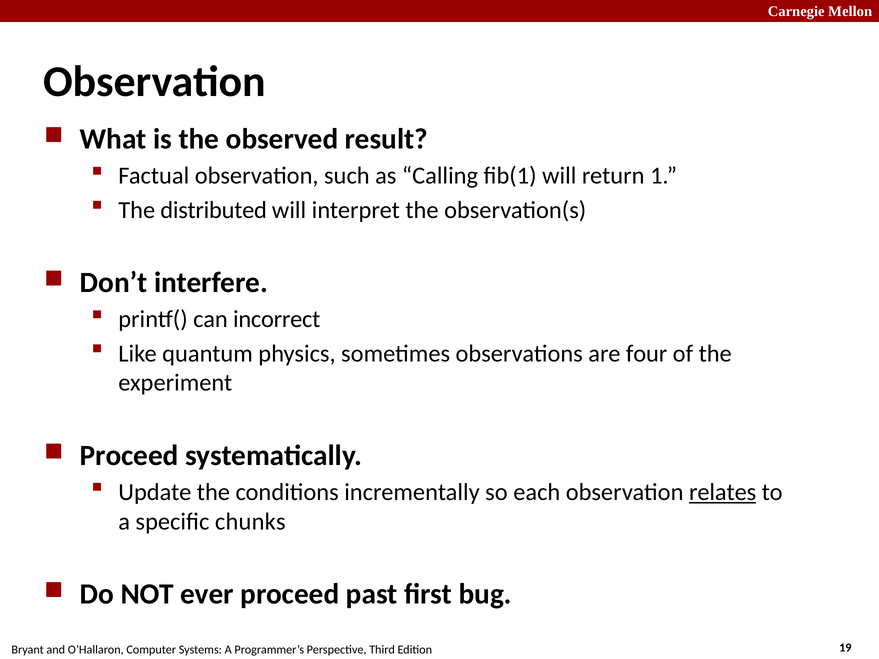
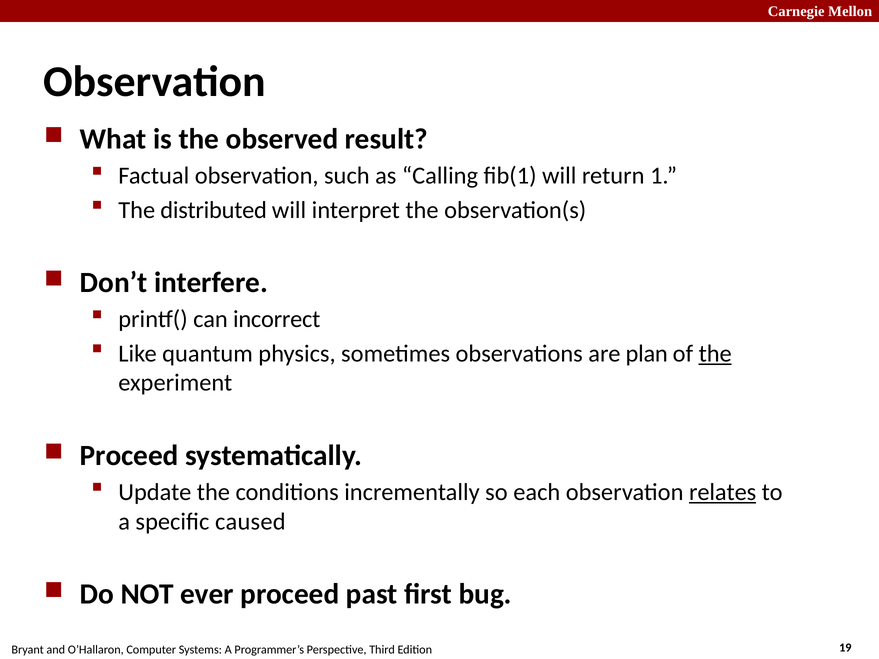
four: four -> plan (647, 354)
the underline: none -> present (715, 354)
chunks: chunks -> caused (250, 522)
